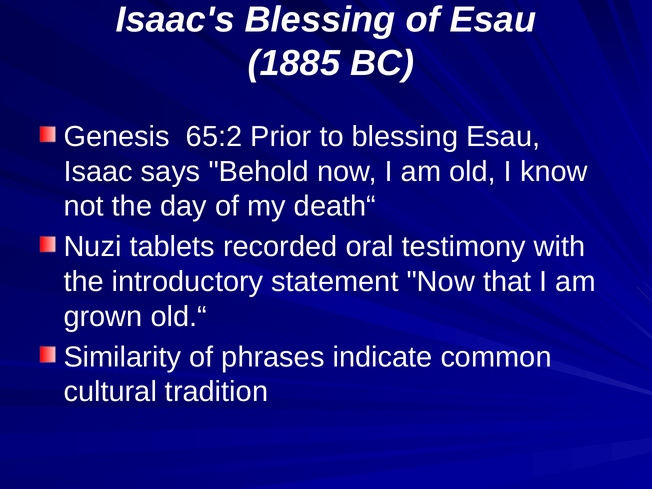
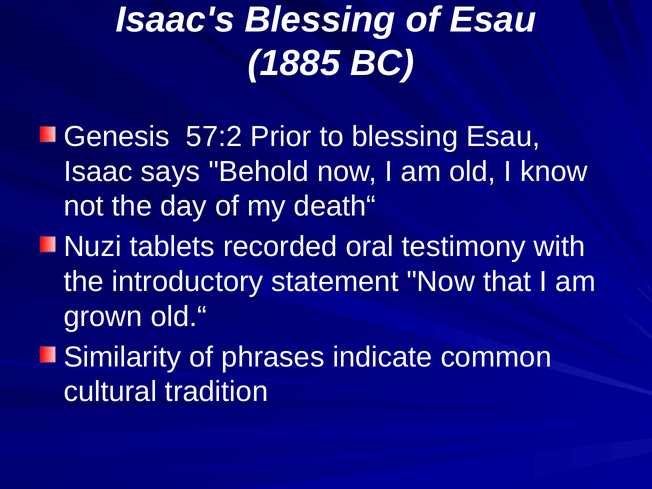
65:2: 65:2 -> 57:2 (214, 137)
